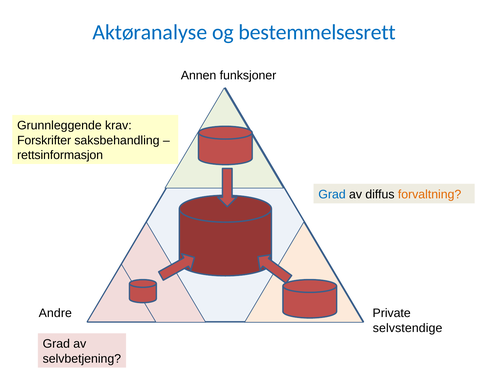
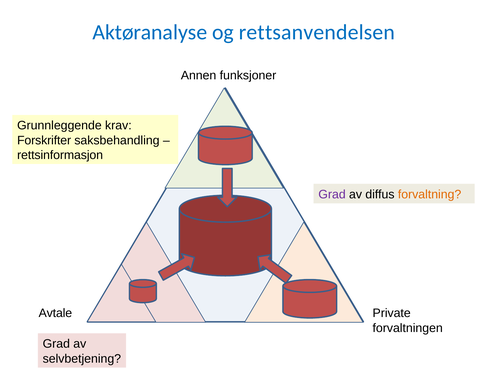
bestemmelsesrett: bestemmelsesrett -> rettsanvendelsen (317, 32)
Grad colour: blue -> purple (332, 195)
Andre: Andre -> Avtale (55, 313)
selvstendige: selvstendige -> forvaltningen (408, 328)
